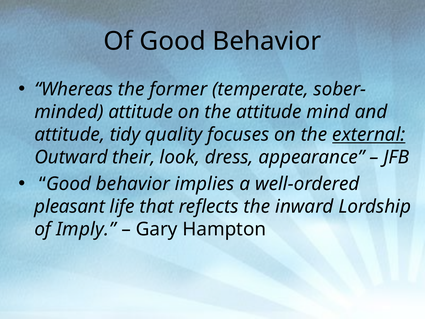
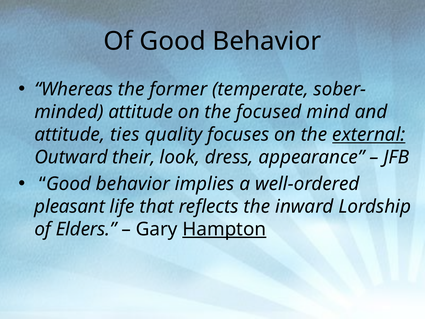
the attitude: attitude -> focused (269, 112)
tidy: tidy -> ties (125, 135)
Imply: Imply -> Elders (86, 229)
Hampton underline: none -> present (224, 229)
